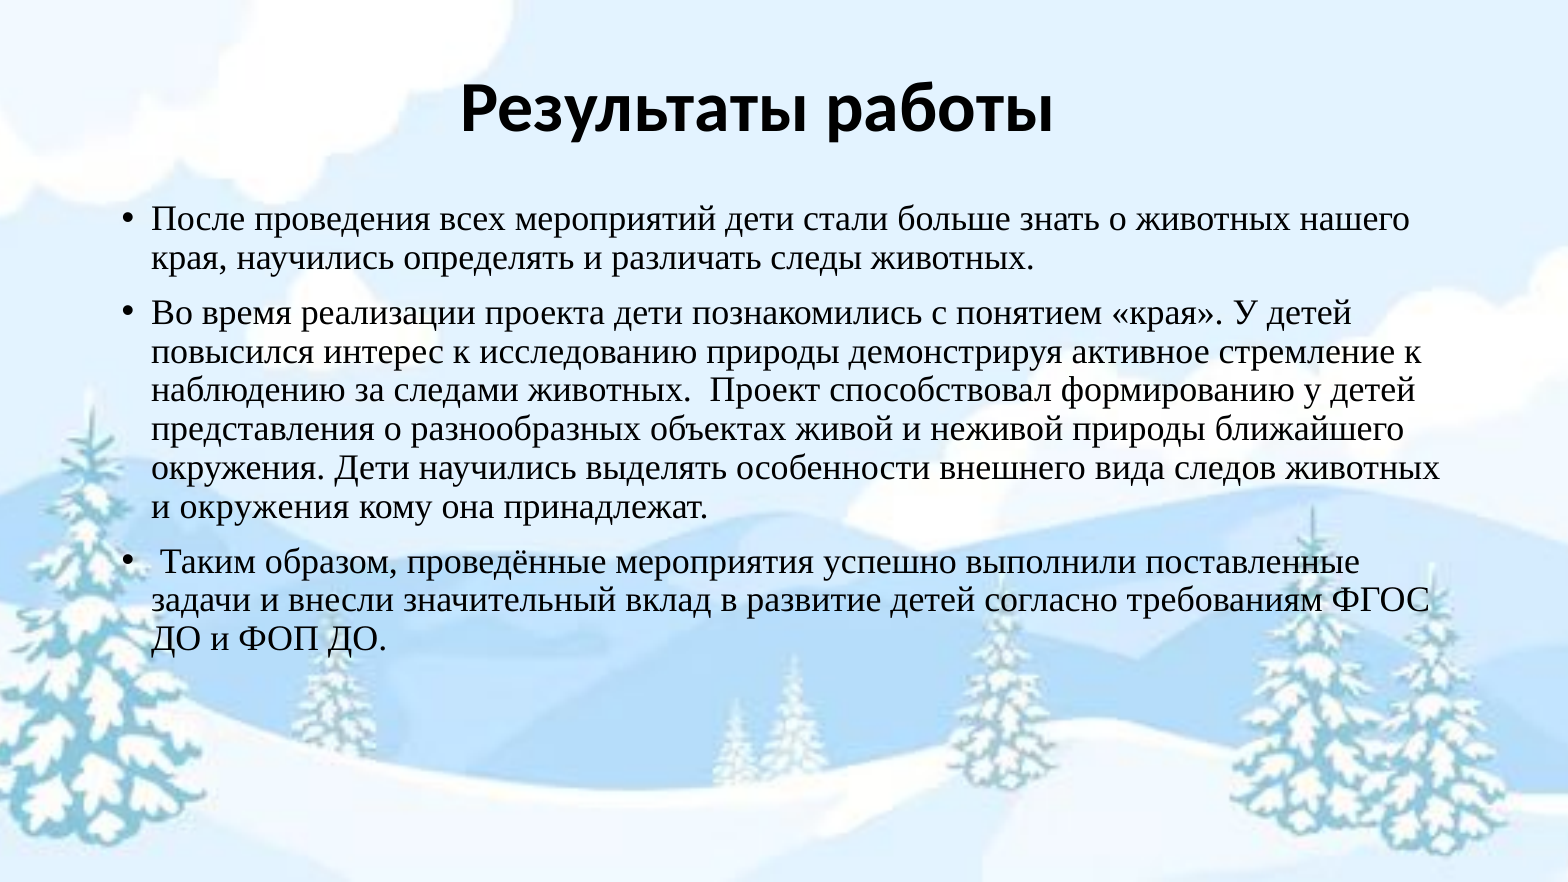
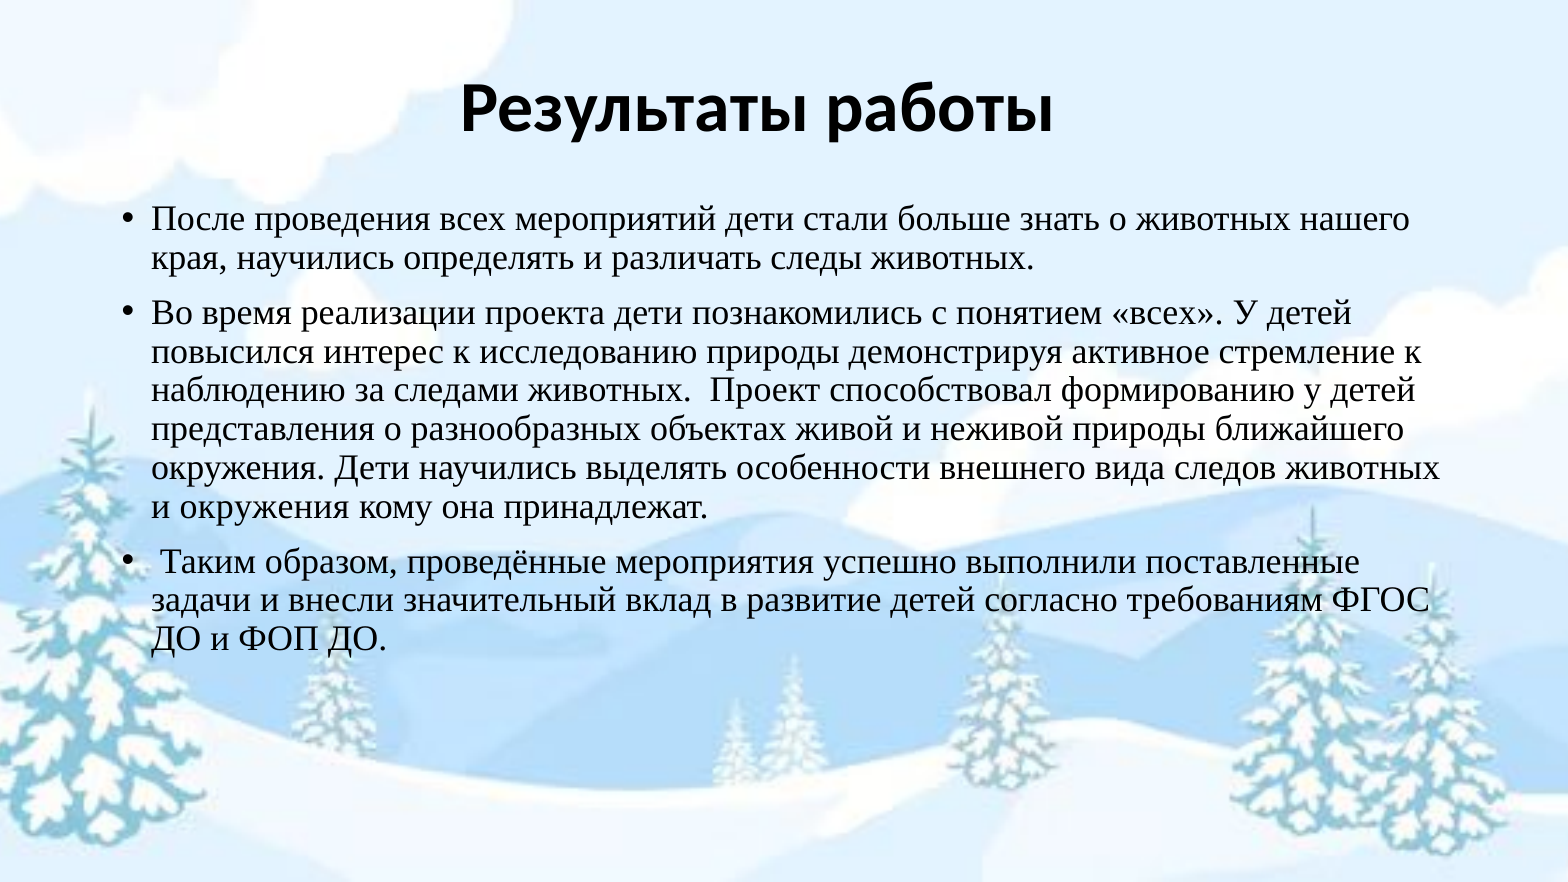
понятием края: края -> всех (1167, 312)
